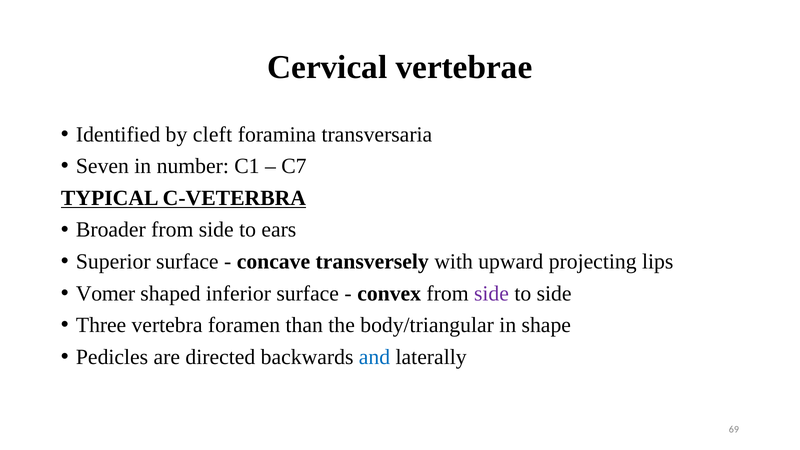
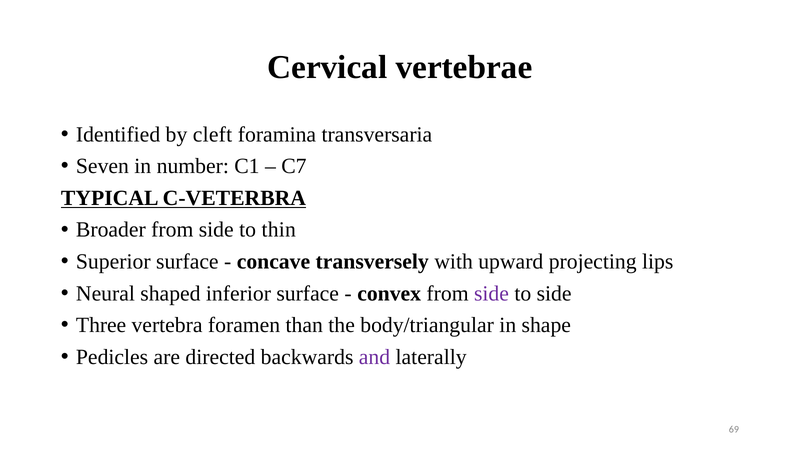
ears: ears -> thin (279, 230)
Vomer: Vomer -> Neural (105, 293)
and colour: blue -> purple (375, 357)
